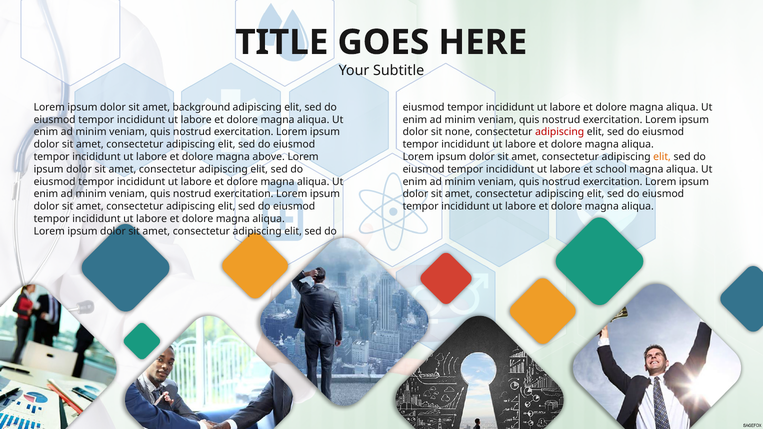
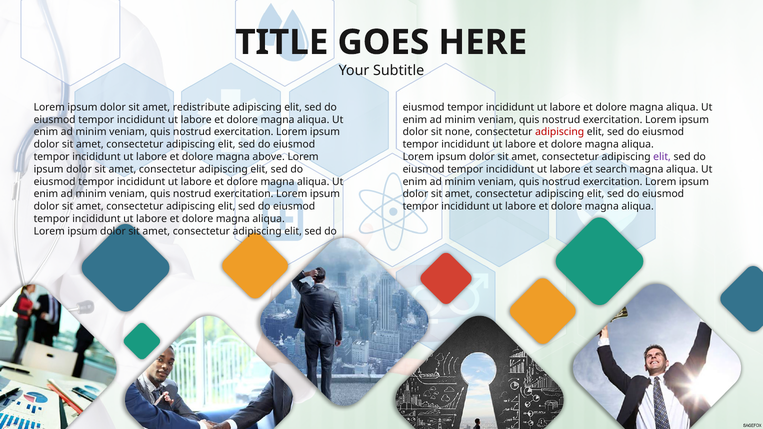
background: background -> redistribute (201, 107)
elit colour: orange -> purple (662, 157)
school: school -> search (611, 169)
